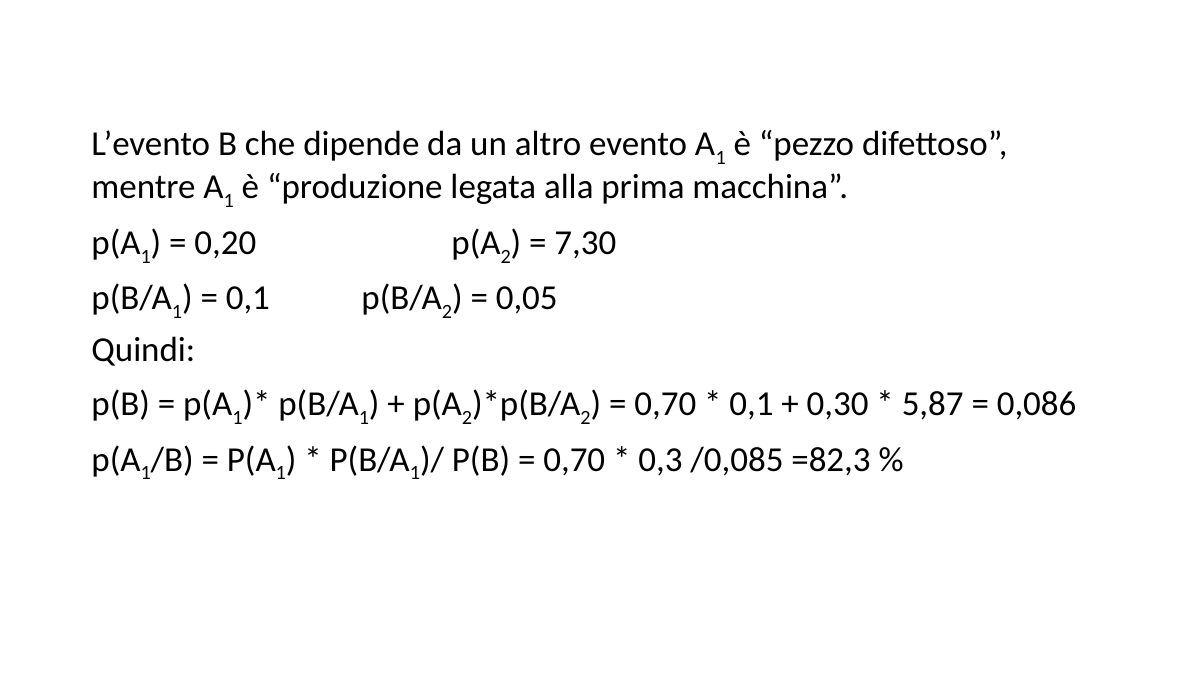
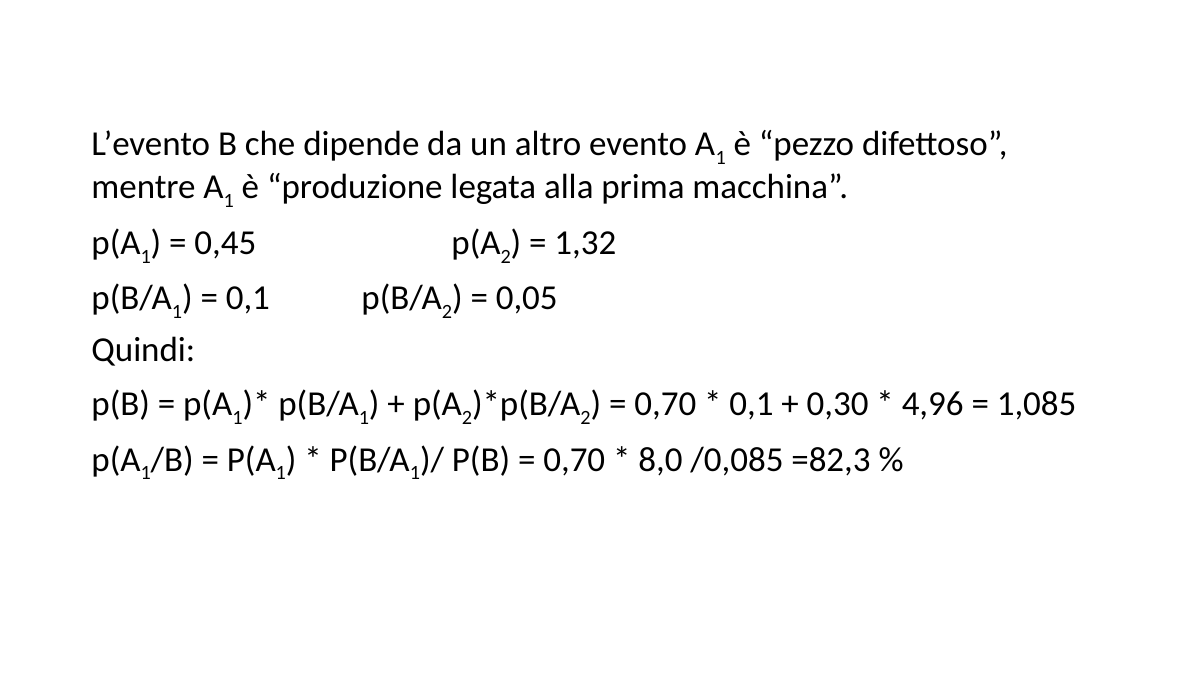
0,20: 0,20 -> 0,45 (225, 243)
7,30: 7,30 -> 1,32 (585, 243)
5,87: 5,87 -> 4,96 (933, 404)
0,086: 0,086 -> 1,085 (1037, 404)
0,3: 0,3 -> 8,0 (660, 460)
